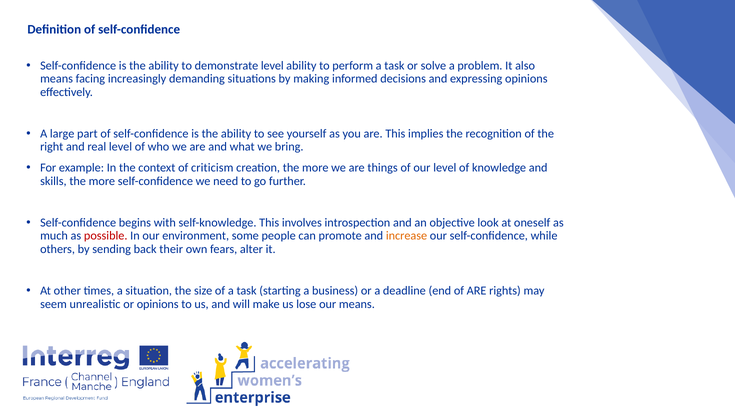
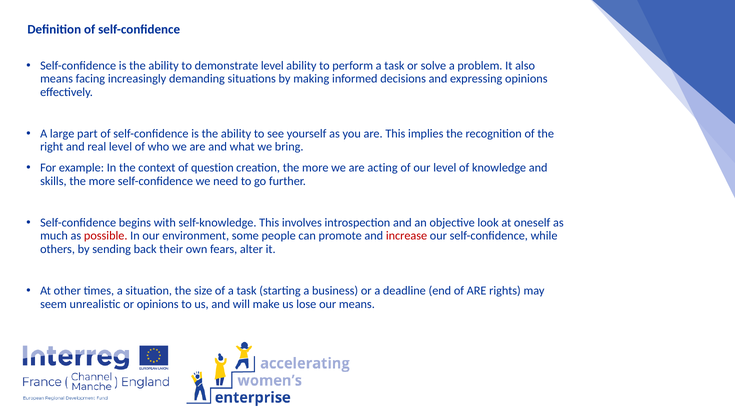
criticism: criticism -> question (212, 168)
things: things -> acting (383, 168)
increase colour: orange -> red (407, 236)
